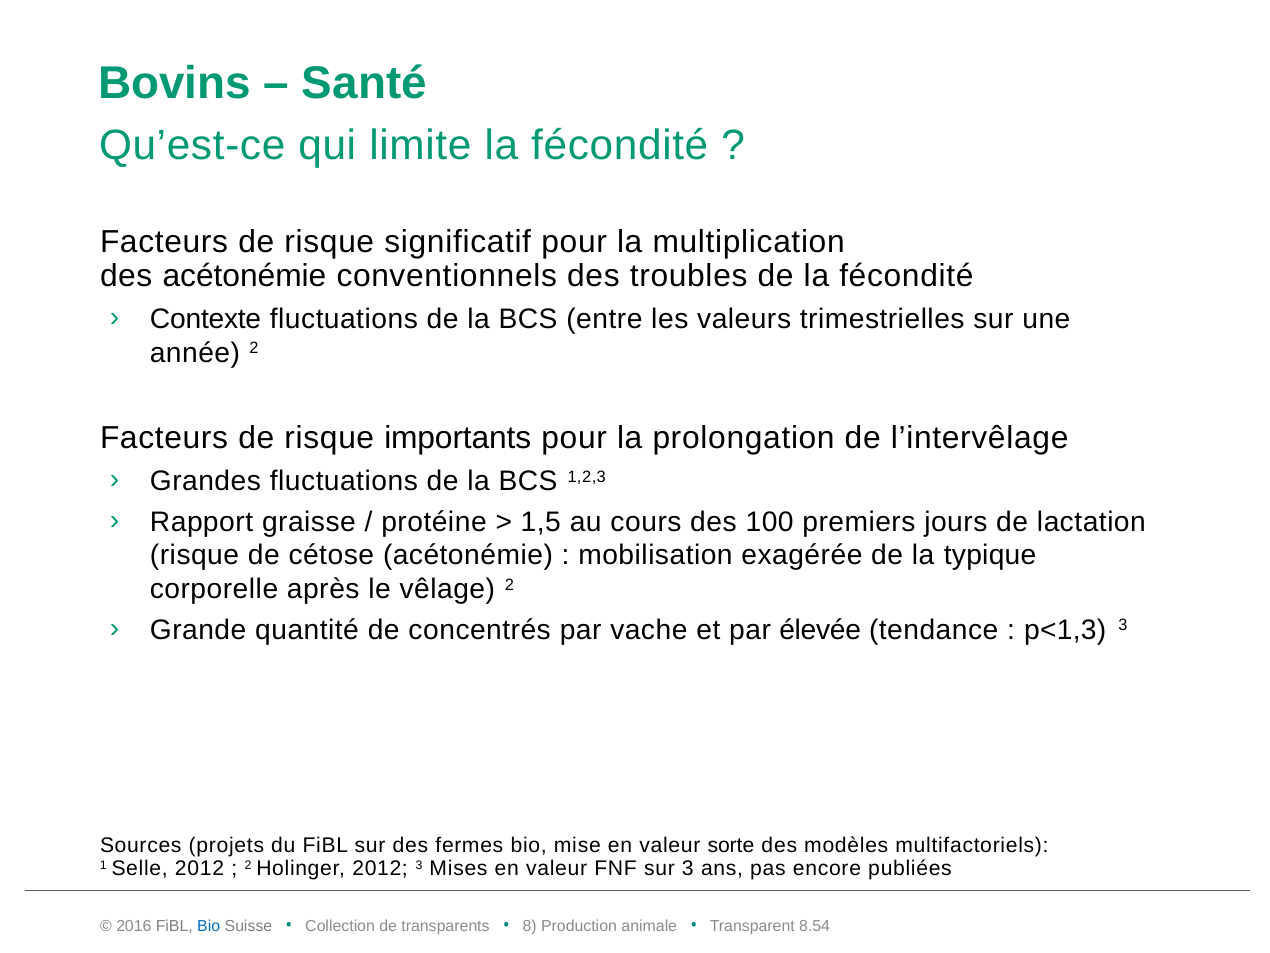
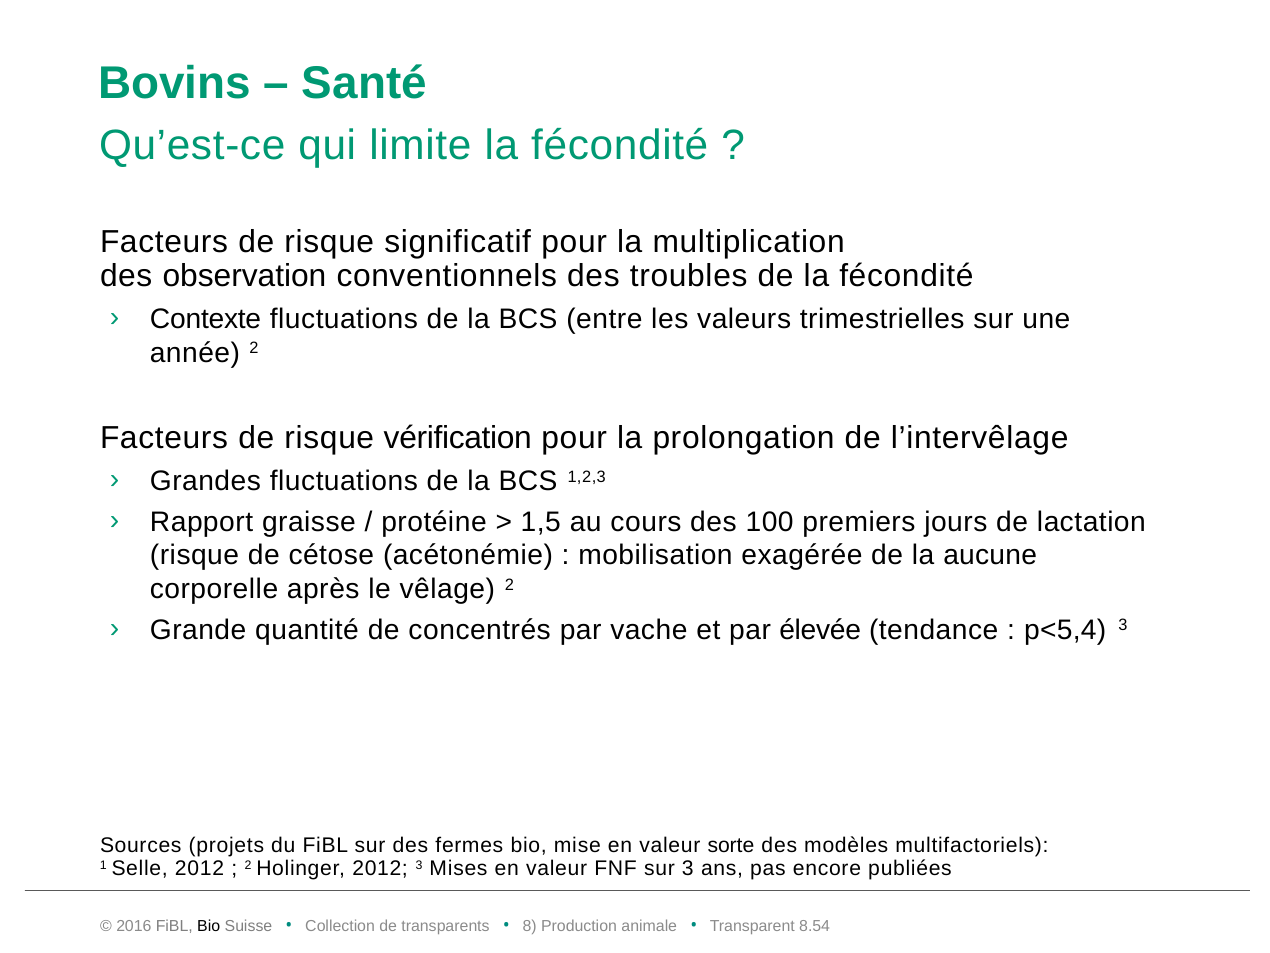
des acétonémie: acétonémie -> observation (244, 276)
importants: importants -> vérification (458, 438)
typique: typique -> aucune (990, 555)
p<1,3: p<1,3 -> p<5,4 (1065, 630)
Bio colour: blue -> black (209, 925)
